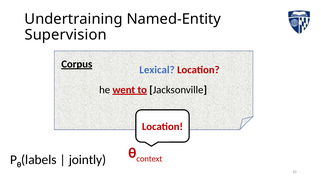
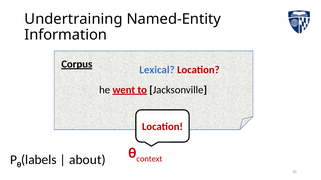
Supervision: Supervision -> Information (66, 35)
jointly: jointly -> about (87, 160)
